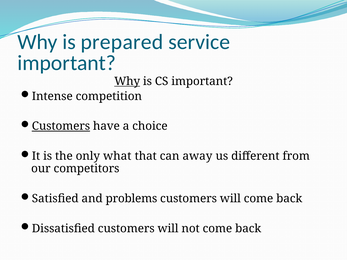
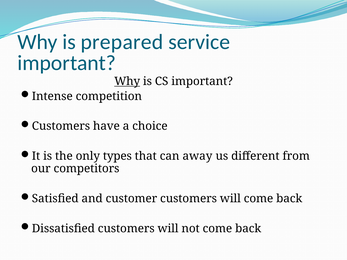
Customers underline: present -> none (61, 126)
what: what -> types (117, 156)
problems: problems -> customer (131, 199)
